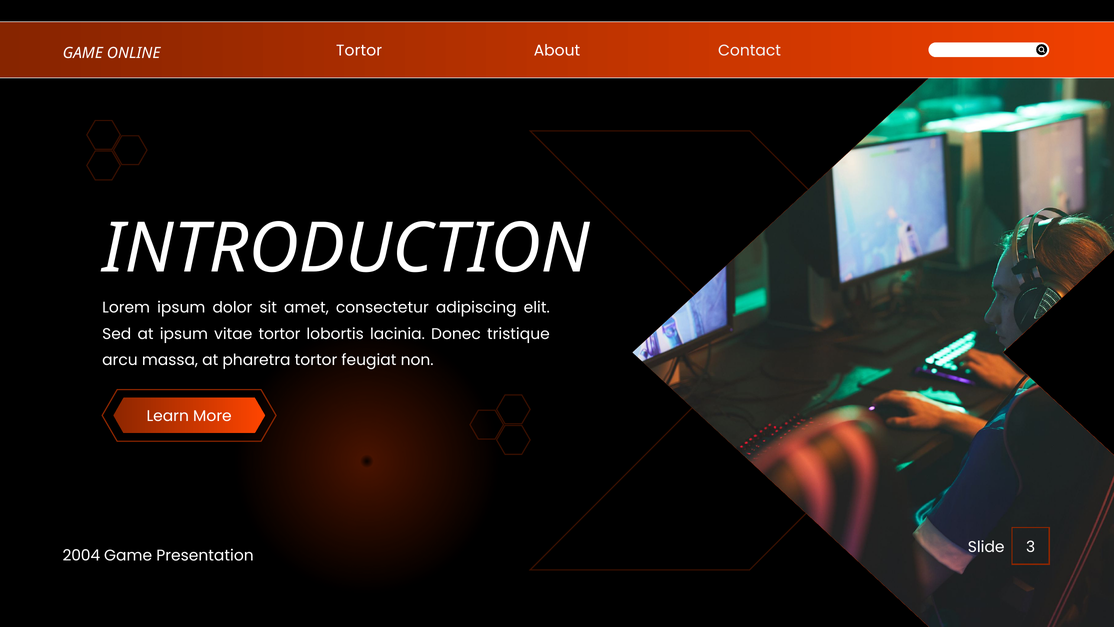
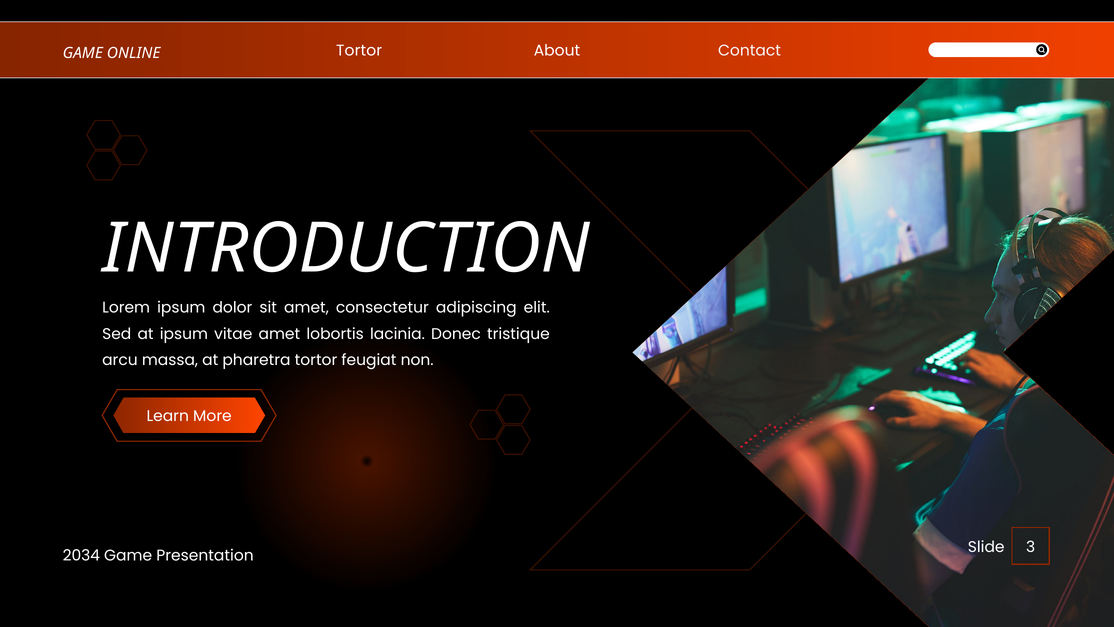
vitae tortor: tortor -> amet (279, 334)
2004: 2004 -> 2034 (81, 556)
